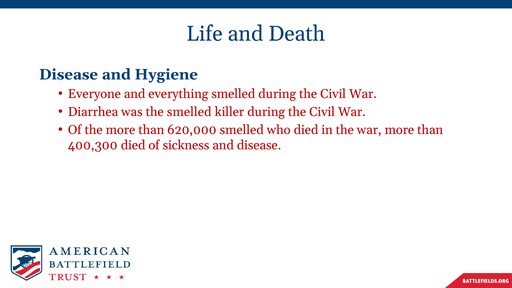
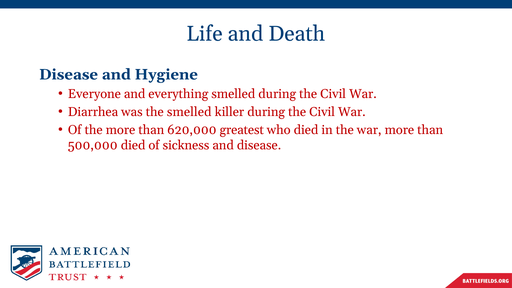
620,000 smelled: smelled -> greatest (242, 130)
400,300: 400,300 -> 500,000 (93, 145)
